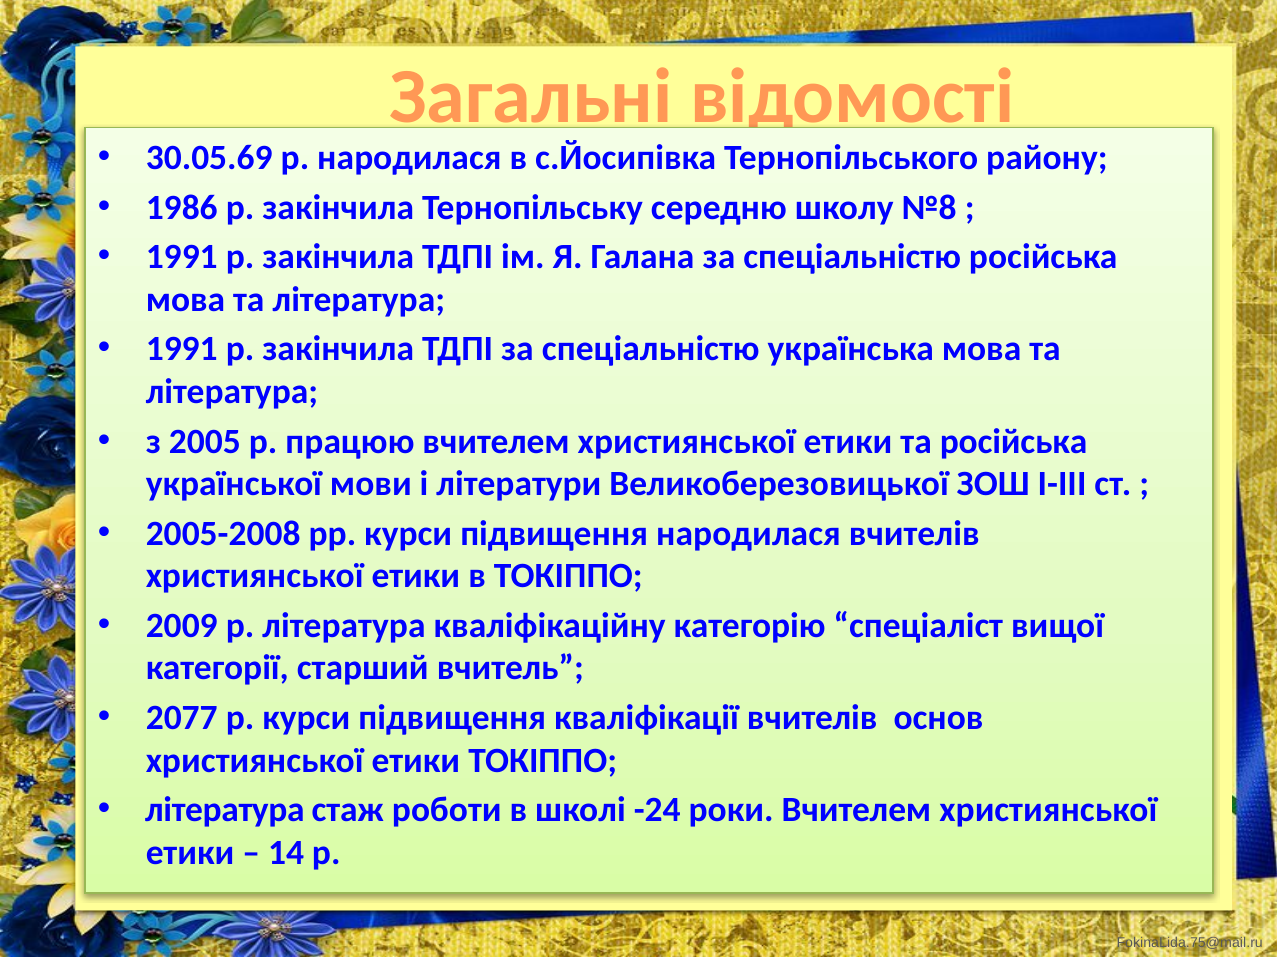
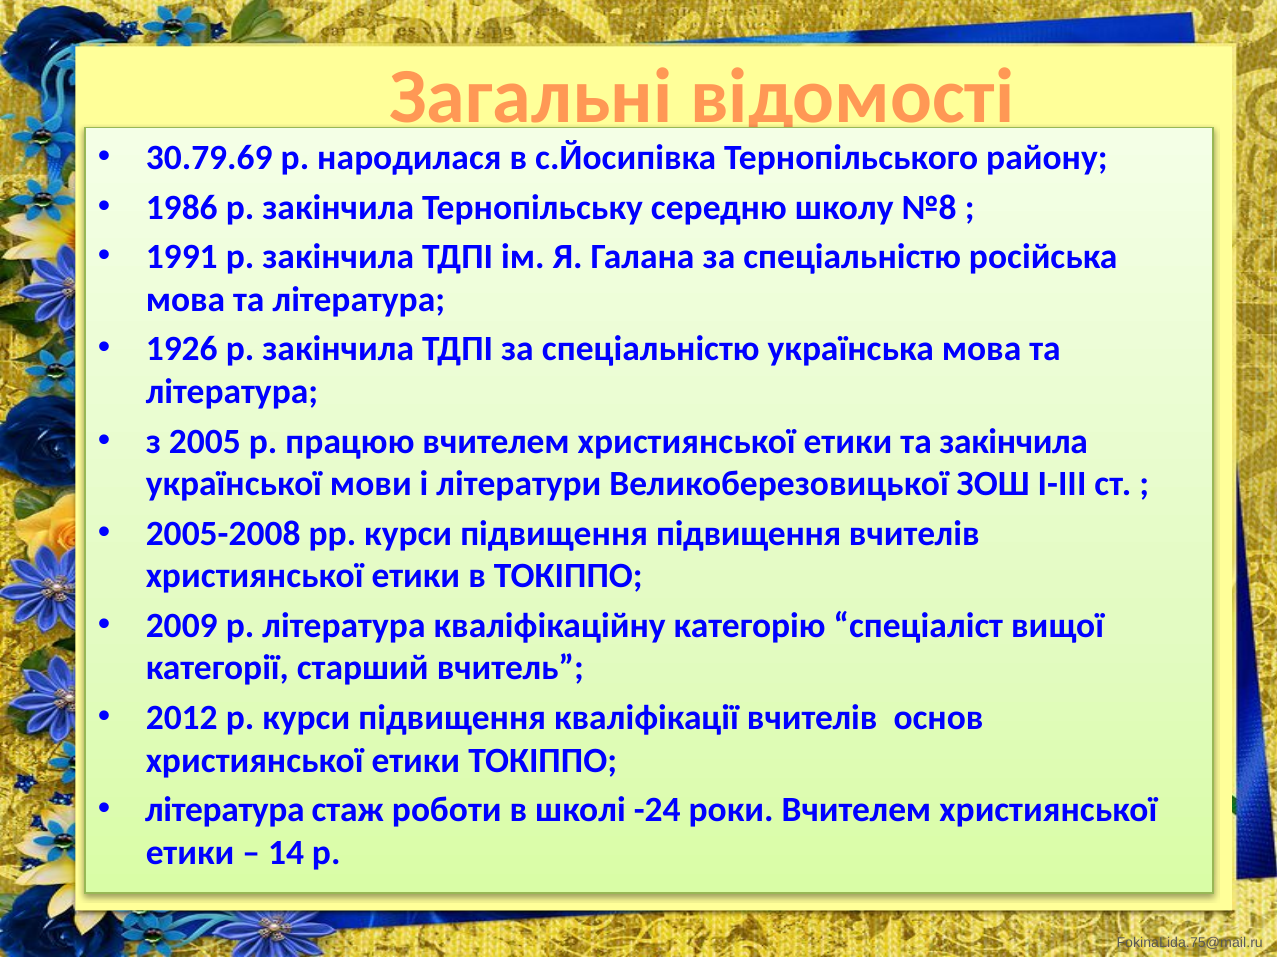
30.05.69: 30.05.69 -> 30.79.69 (209, 158)
1991: 1991 -> 1926 (182, 349)
та російська: російська -> закінчила (1014, 442)
підвищення народилася: народилася -> підвищення (749, 534)
2077: 2077 -> 2012 (182, 718)
